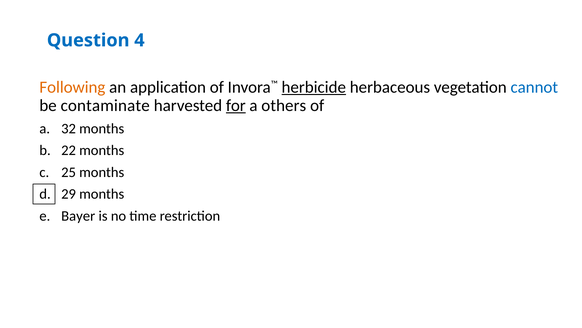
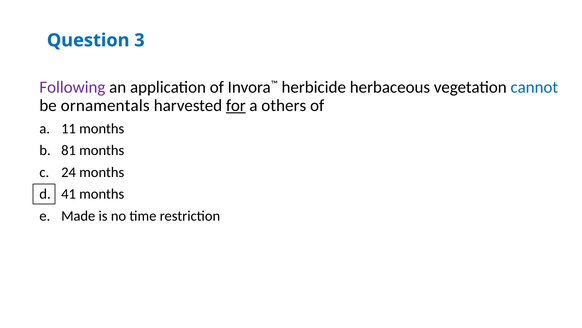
4: 4 -> 3 (139, 40)
Following colour: orange -> purple (72, 87)
herbicide underline: present -> none (314, 87)
contaminate: contaminate -> ornamentals (105, 105)
32: 32 -> 11 (69, 128)
22: 22 -> 81 (69, 150)
25: 25 -> 24 (69, 172)
29: 29 -> 41 (69, 194)
Bayer: Bayer -> Made (78, 215)
